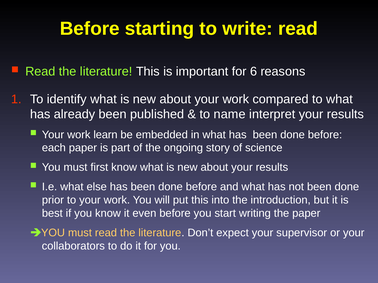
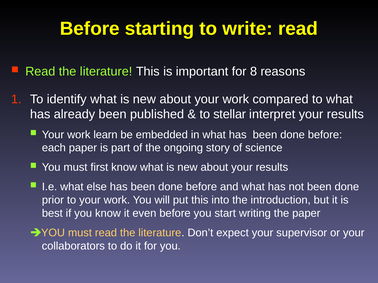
6: 6 -> 8 (254, 72)
name: name -> stellar (230, 115)
